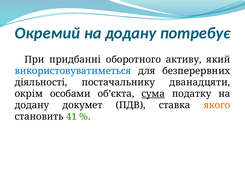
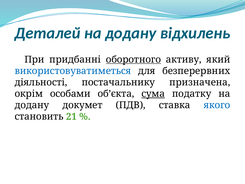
Окремий: Окремий -> Деталей (47, 33)
потребує: потребує -> відхилень (195, 33)
оборотного underline: none -> present (133, 59)
дванадцяти: дванадцяти -> призначена (200, 82)
якого colour: orange -> blue (217, 105)
41: 41 -> 21 (71, 116)
